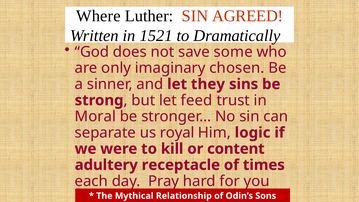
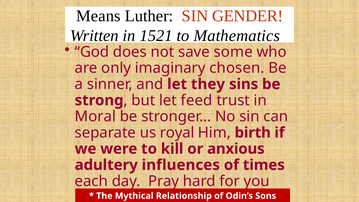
Where: Where -> Means (98, 16)
AGREED: AGREED -> GENDER (248, 16)
Dramatically: Dramatically -> Mathematics (237, 36)
logic: logic -> birth (253, 133)
content: content -> anxious (236, 149)
receptacle: receptacle -> influences (181, 165)
